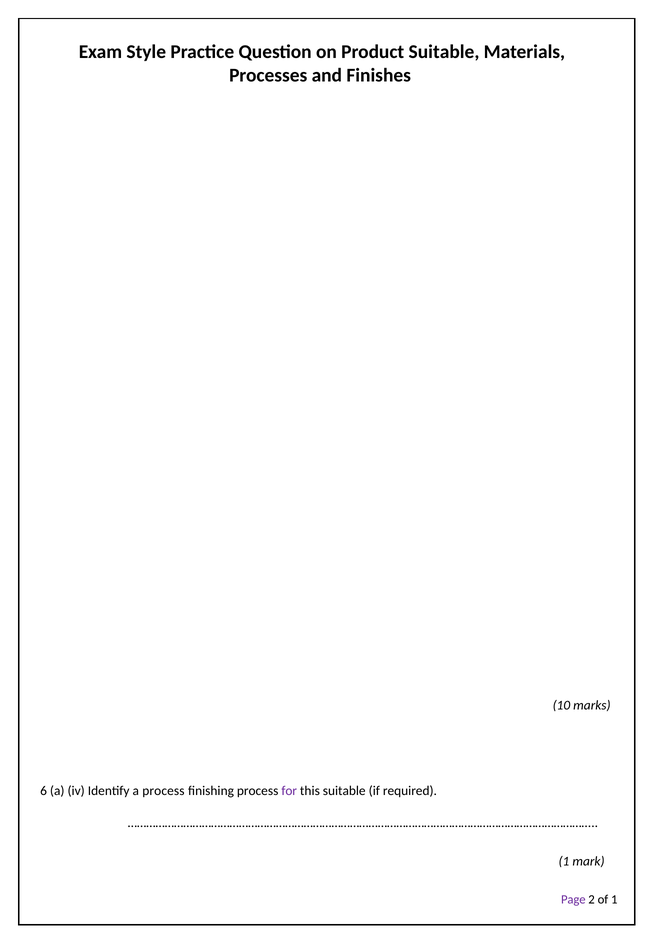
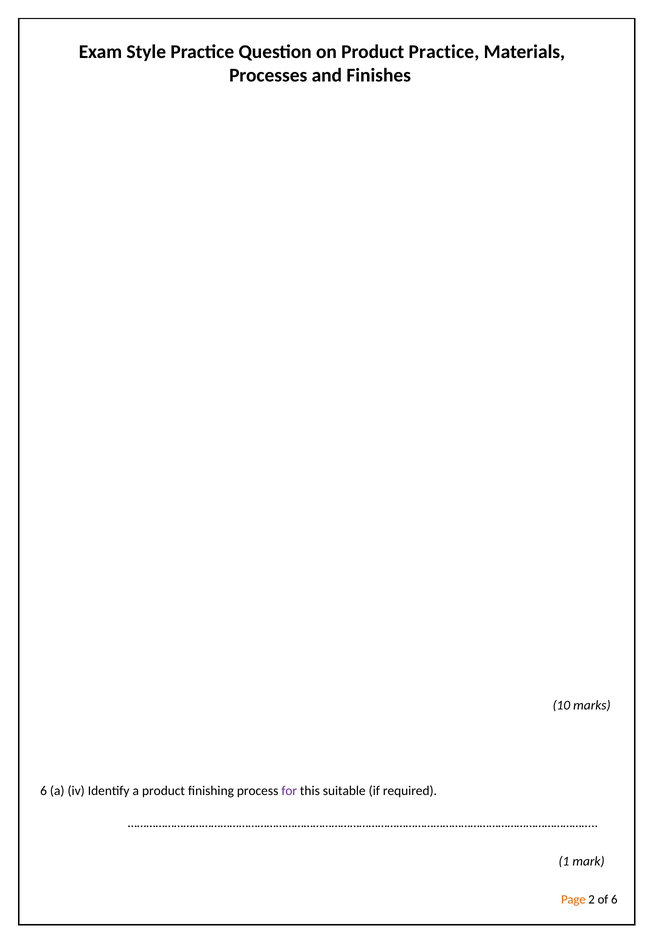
Product Suitable: Suitable -> Practice (444, 52)
a process: process -> product (163, 791)
Page colour: purple -> orange (573, 900)
of 1: 1 -> 6 (614, 900)
